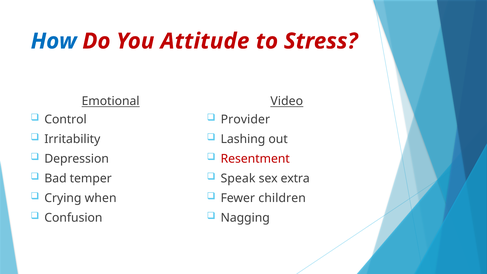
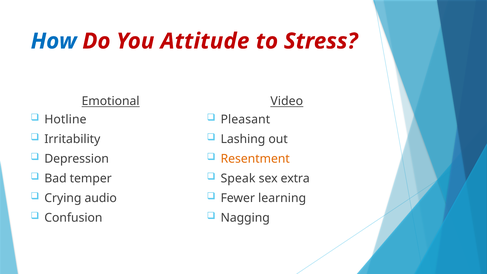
Control: Control -> Hotline (65, 119)
Provider: Provider -> Pleasant (245, 119)
Resentment colour: red -> orange (255, 159)
when: when -> audio (101, 198)
children: children -> learning (282, 198)
